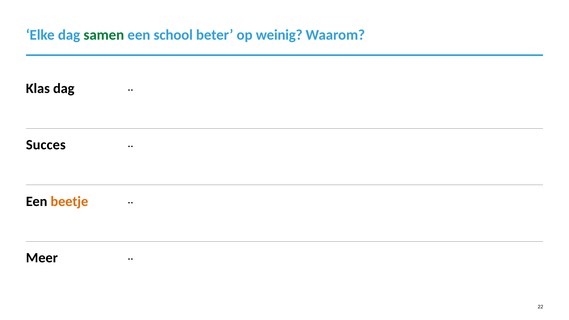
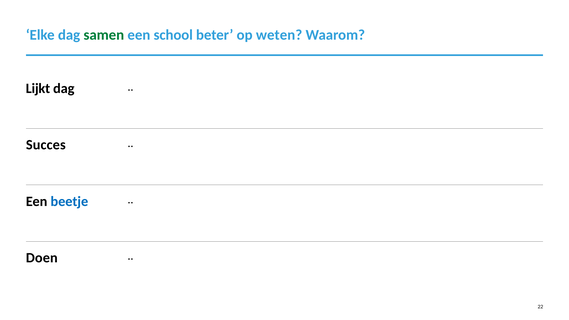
weinig: weinig -> weten (279, 35)
Klas: Klas -> Lijkt (38, 89)
beetje colour: orange -> blue (69, 201)
Meer: Meer -> Doen (42, 258)
